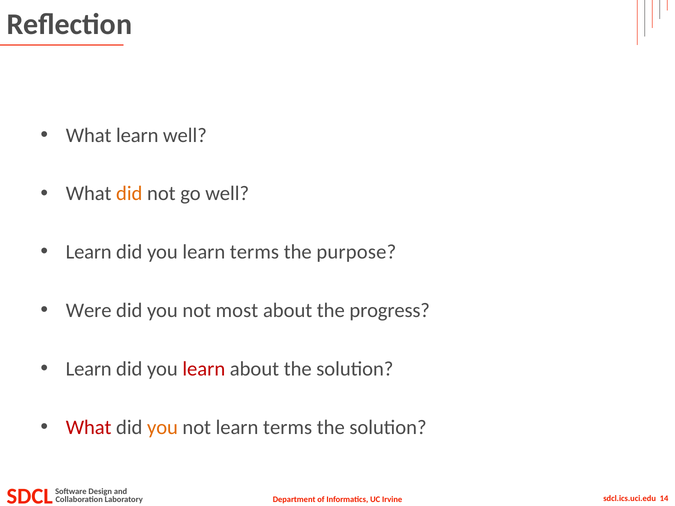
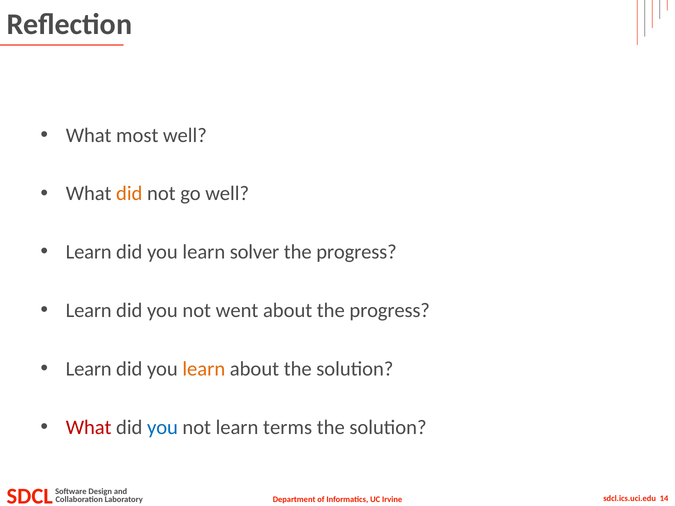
What learn: learn -> most (137, 135)
you learn terms: terms -> solver (255, 252)
purpose: purpose -> progress (356, 252)
Were: Were -> Learn (89, 311)
most: most -> went (237, 311)
learn colour: red -> orange (204, 369)
you colour: orange -> blue (163, 428)
